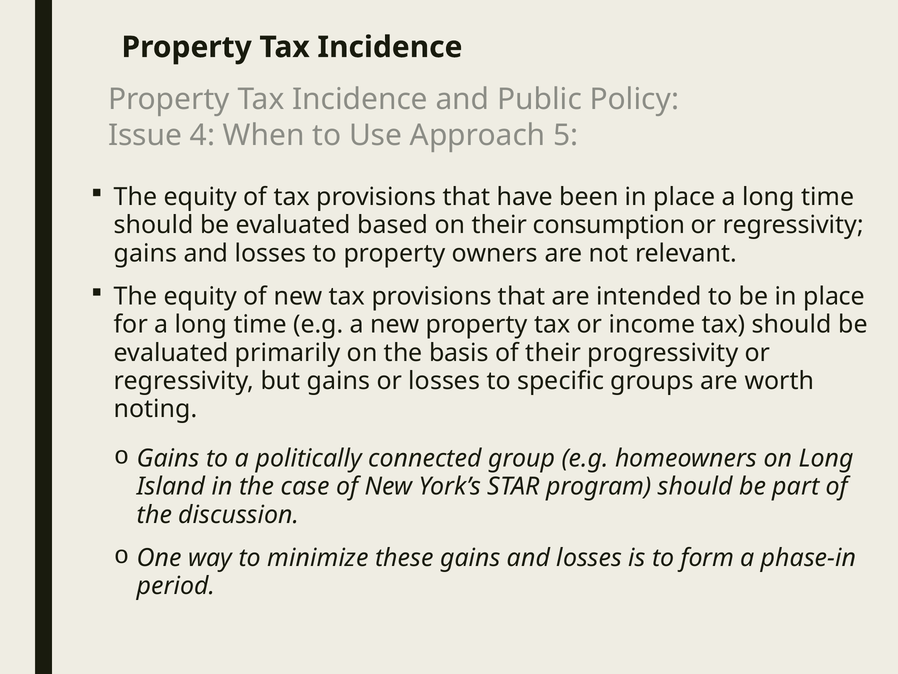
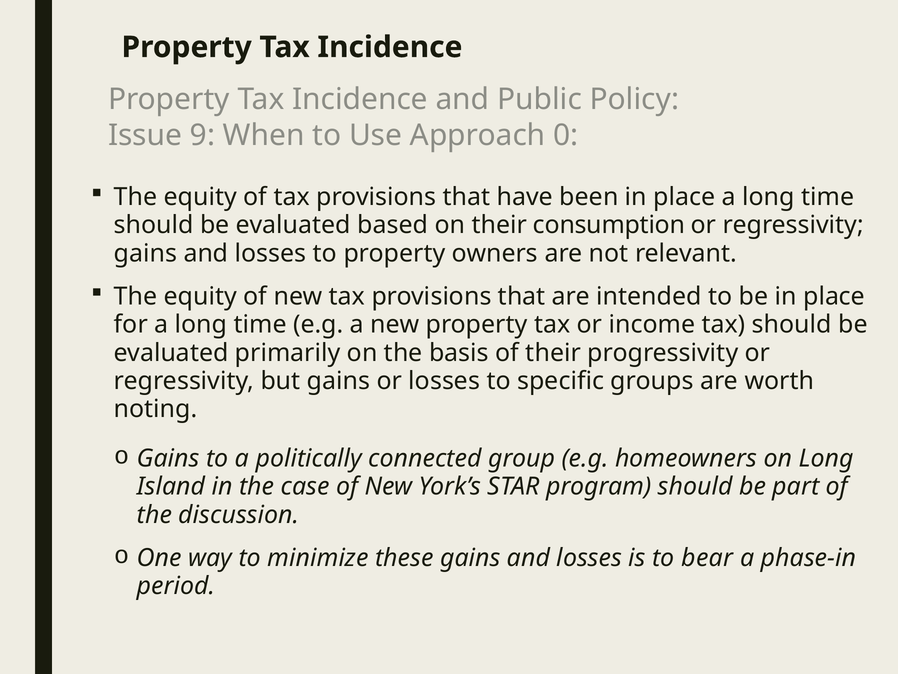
4: 4 -> 9 (203, 135)
5: 5 -> 0 (566, 135)
form: form -> bear (707, 558)
